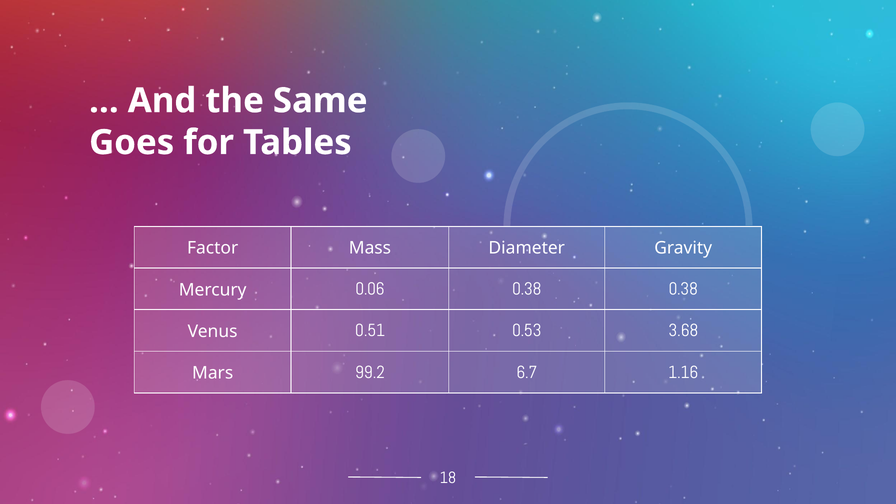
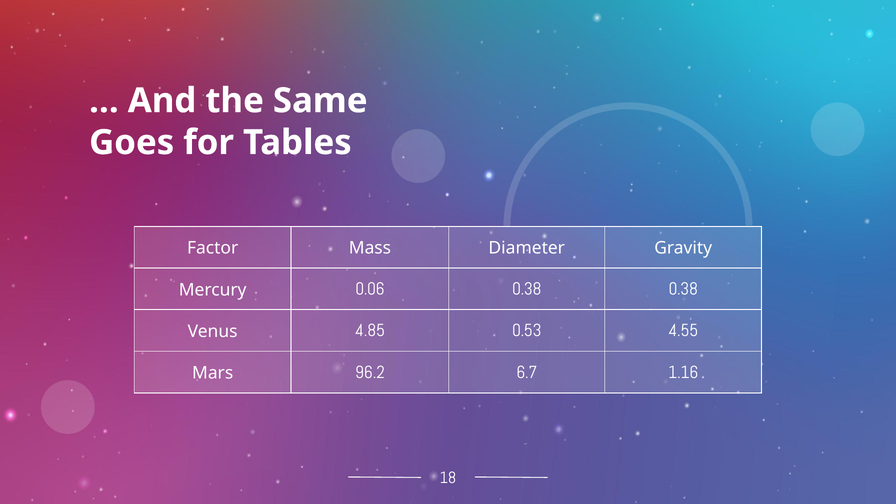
0.51: 0.51 -> 4.85 (370, 331)
3.68: 3.68 -> 4.55 (683, 331)
99.2: 99.2 -> 96.2 (370, 372)
